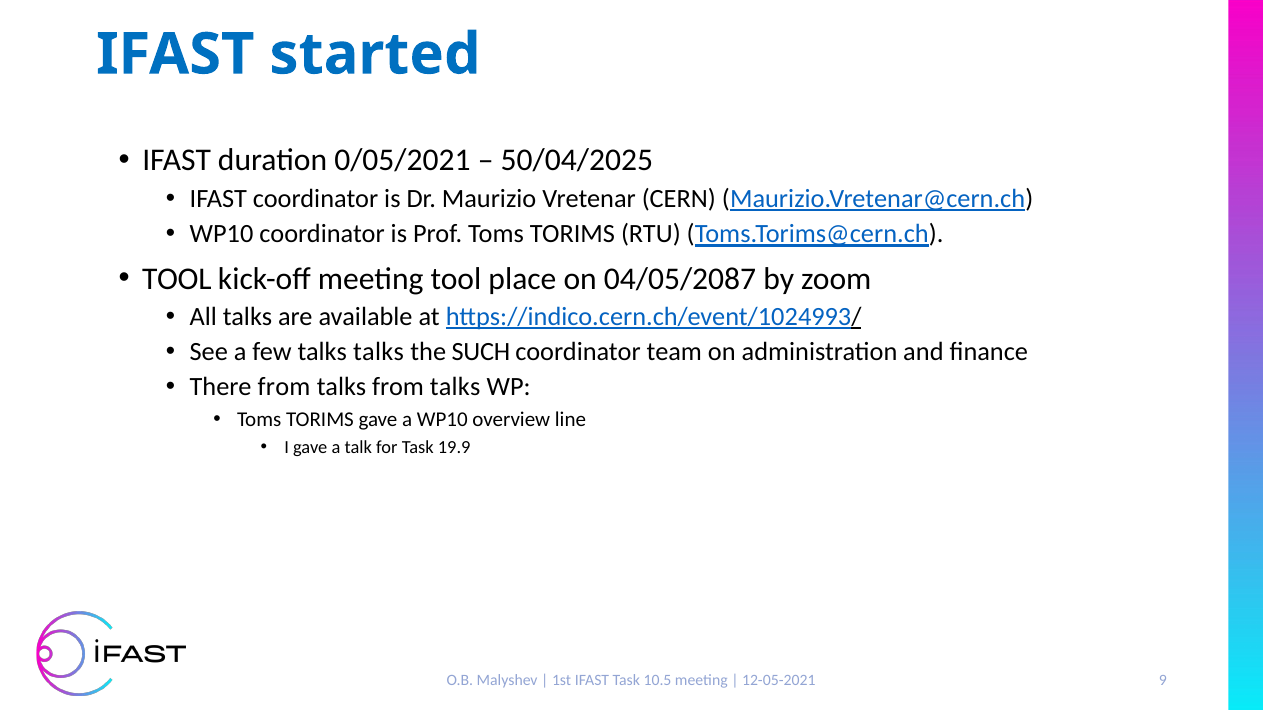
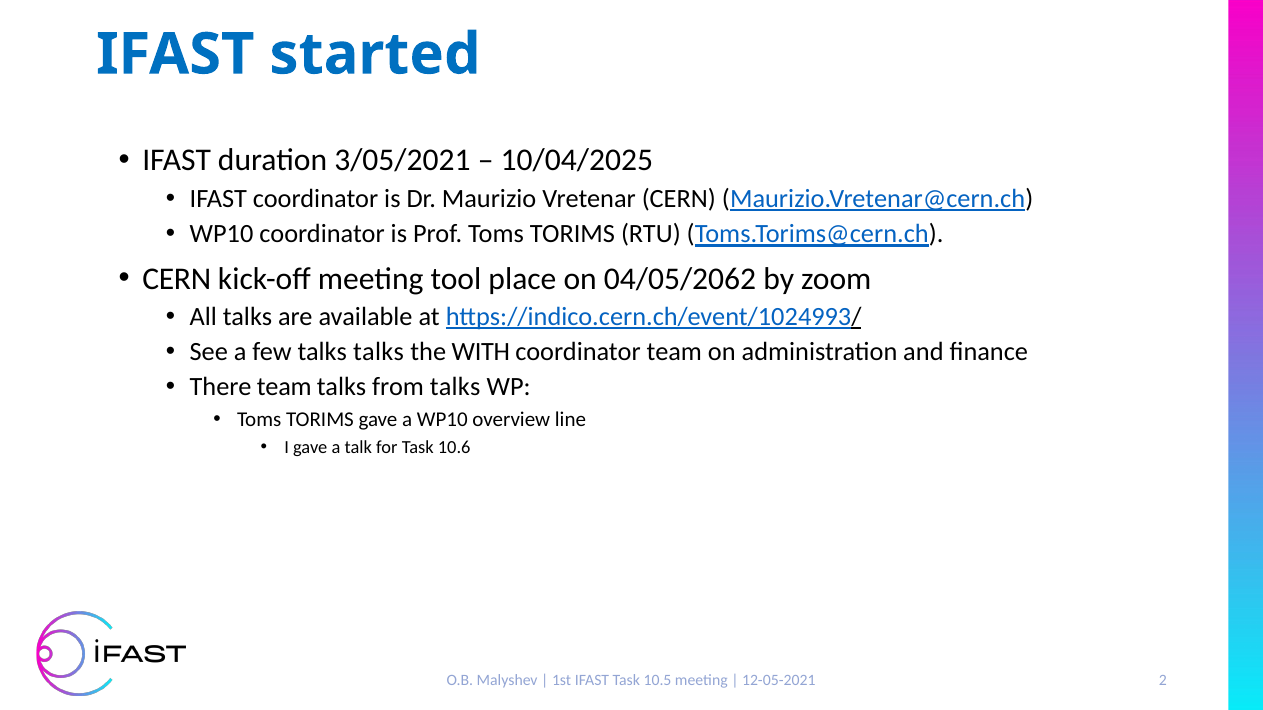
0/05/2021: 0/05/2021 -> 3/05/2021 (402, 160)
50/04/2025: 50/04/2025 -> 10/04/2025 (577, 160)
TOOL: TOOL -> CERN (177, 279)
04/05/2087: 04/05/2087 -> 04/05/2062 (680, 279)
SUCH: SUCH -> WITH (481, 352)
There from: from -> team (284, 387)
19.9: 19.9 -> 10.6 (454, 447)
9: 9 -> 2 (1163, 680)
